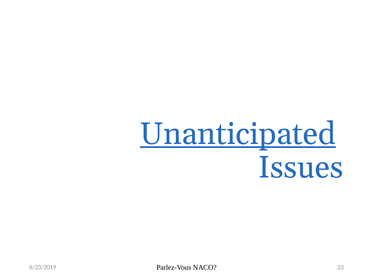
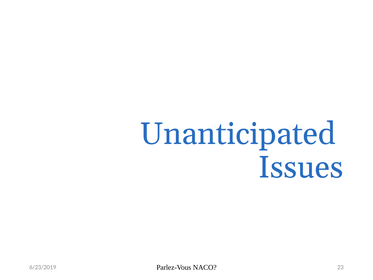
Unanticipated underline: present -> none (238, 134)
